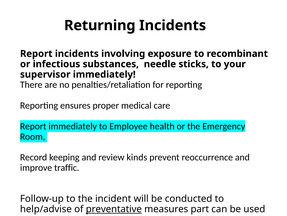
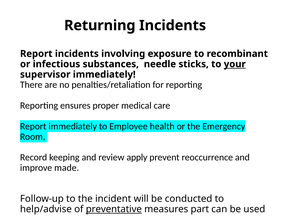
your underline: none -> present (235, 64)
kinds: kinds -> apply (137, 157)
traffic: traffic -> made (67, 167)
